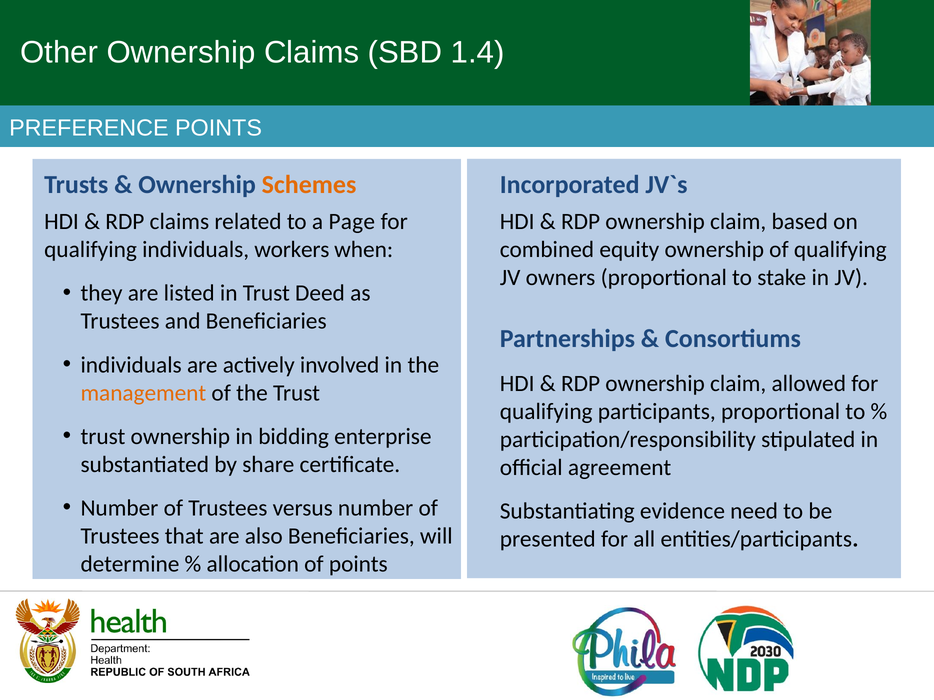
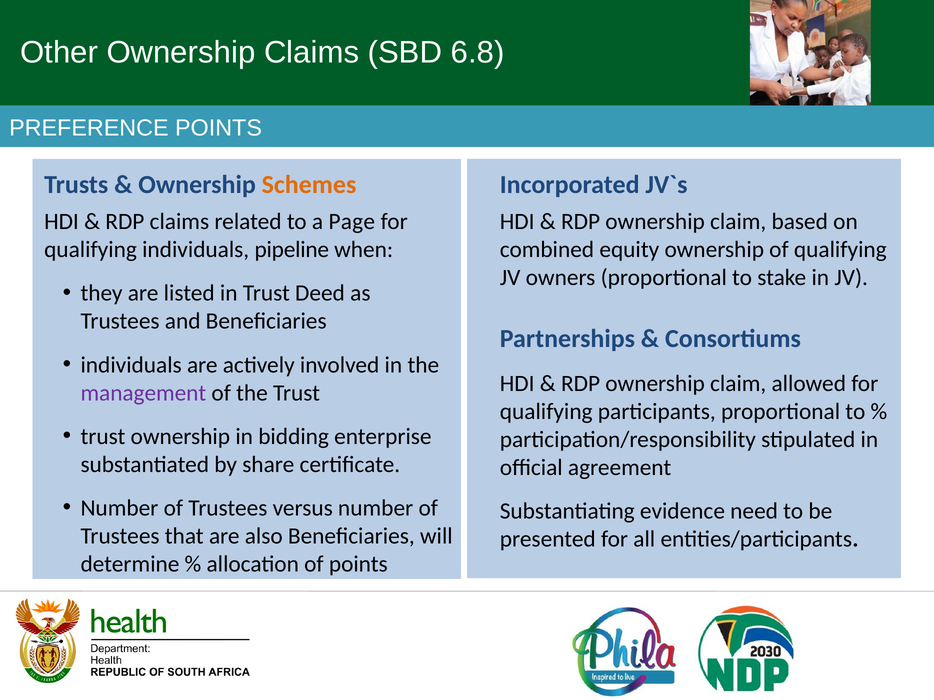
1.4: 1.4 -> 6.8 (478, 53)
workers: workers -> pipeline (292, 250)
management colour: orange -> purple (143, 393)
